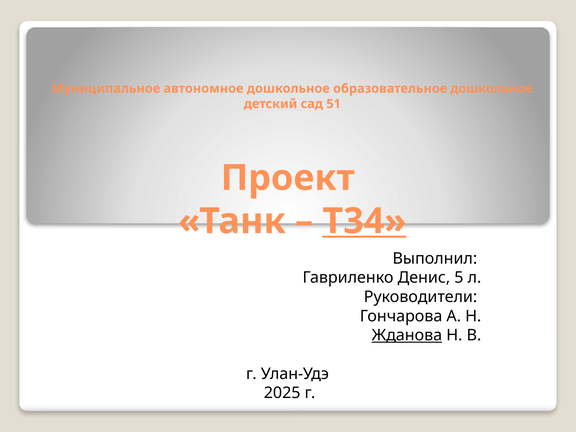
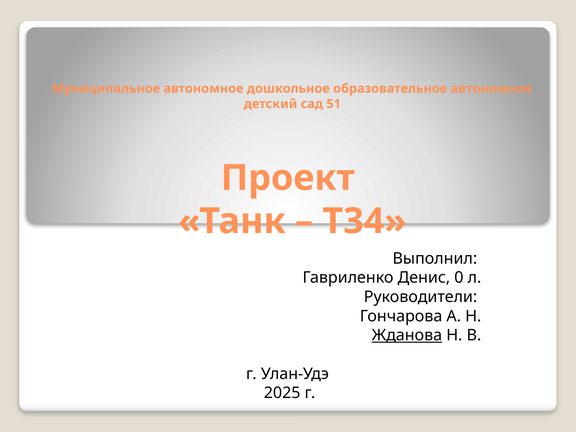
образовательное дошкольное: дошкольное -> автономное (491, 89)
Т34 underline: present -> none (364, 221)
5: 5 -> 0 (459, 278)
